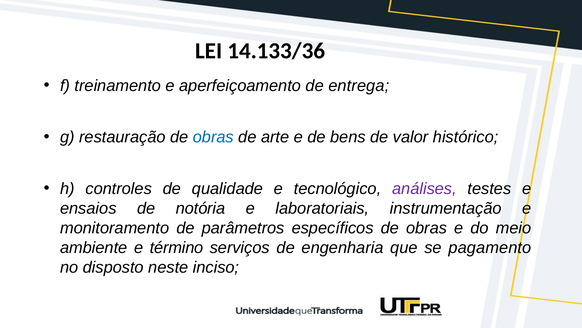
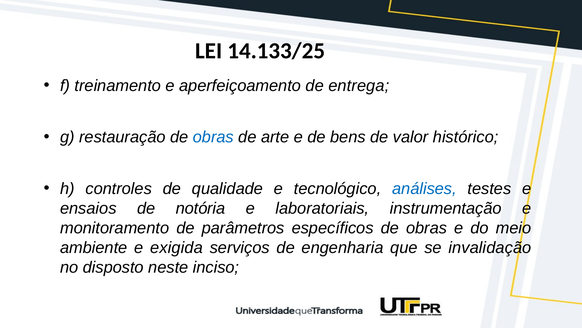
14.133/36: 14.133/36 -> 14.133/25 (276, 51)
análises colour: purple -> blue (424, 188)
término: término -> exigida (176, 247)
pagamento: pagamento -> invalidação (490, 247)
